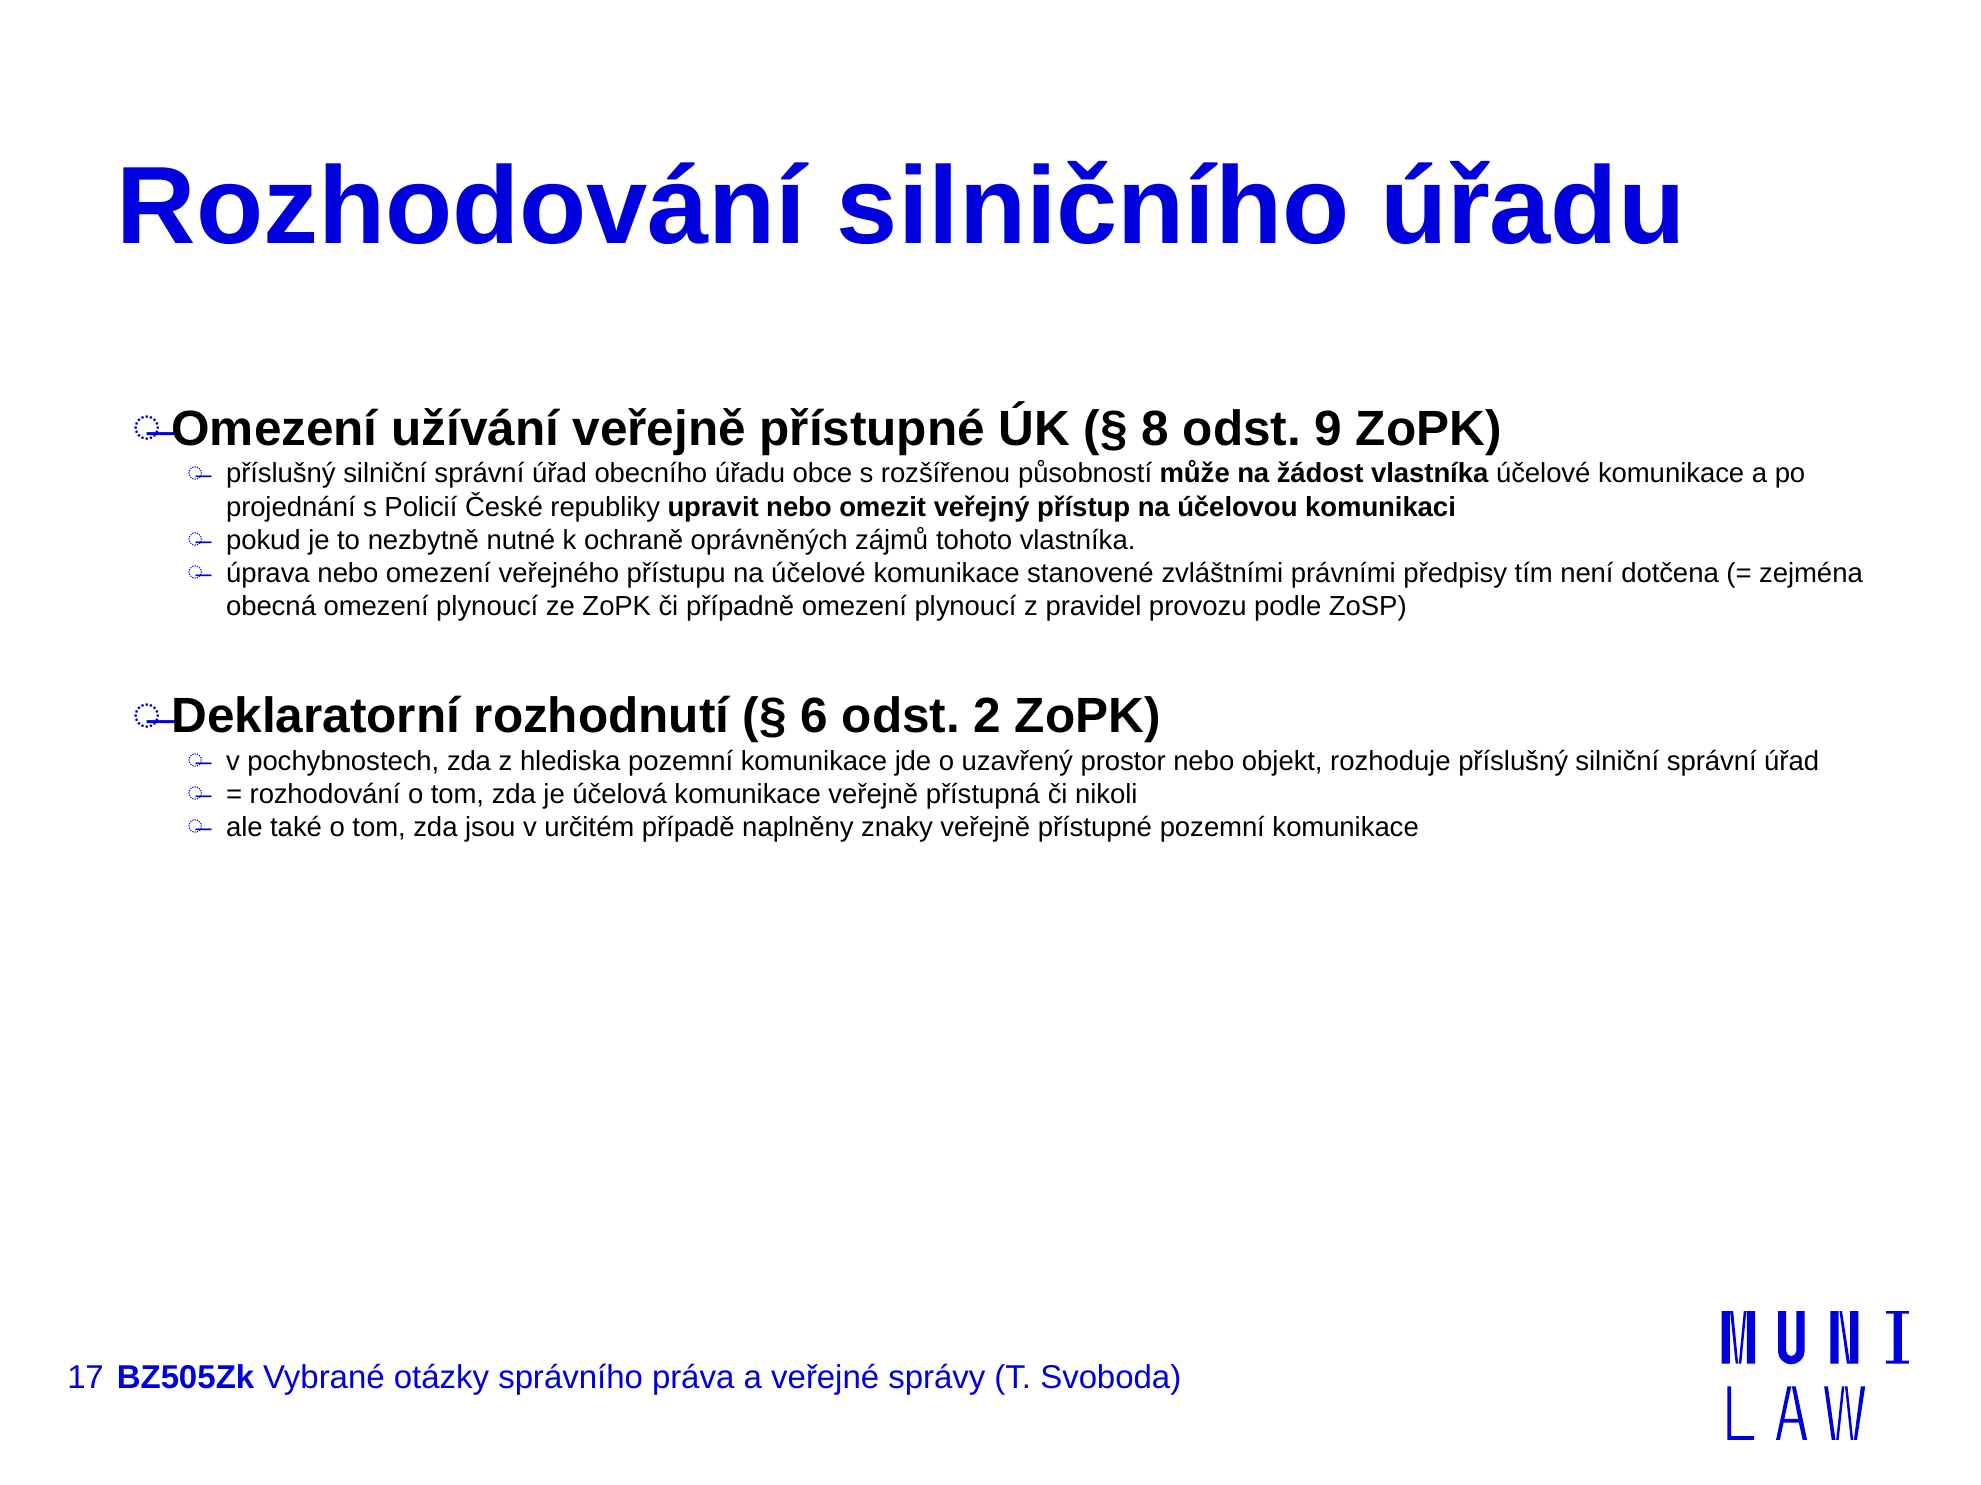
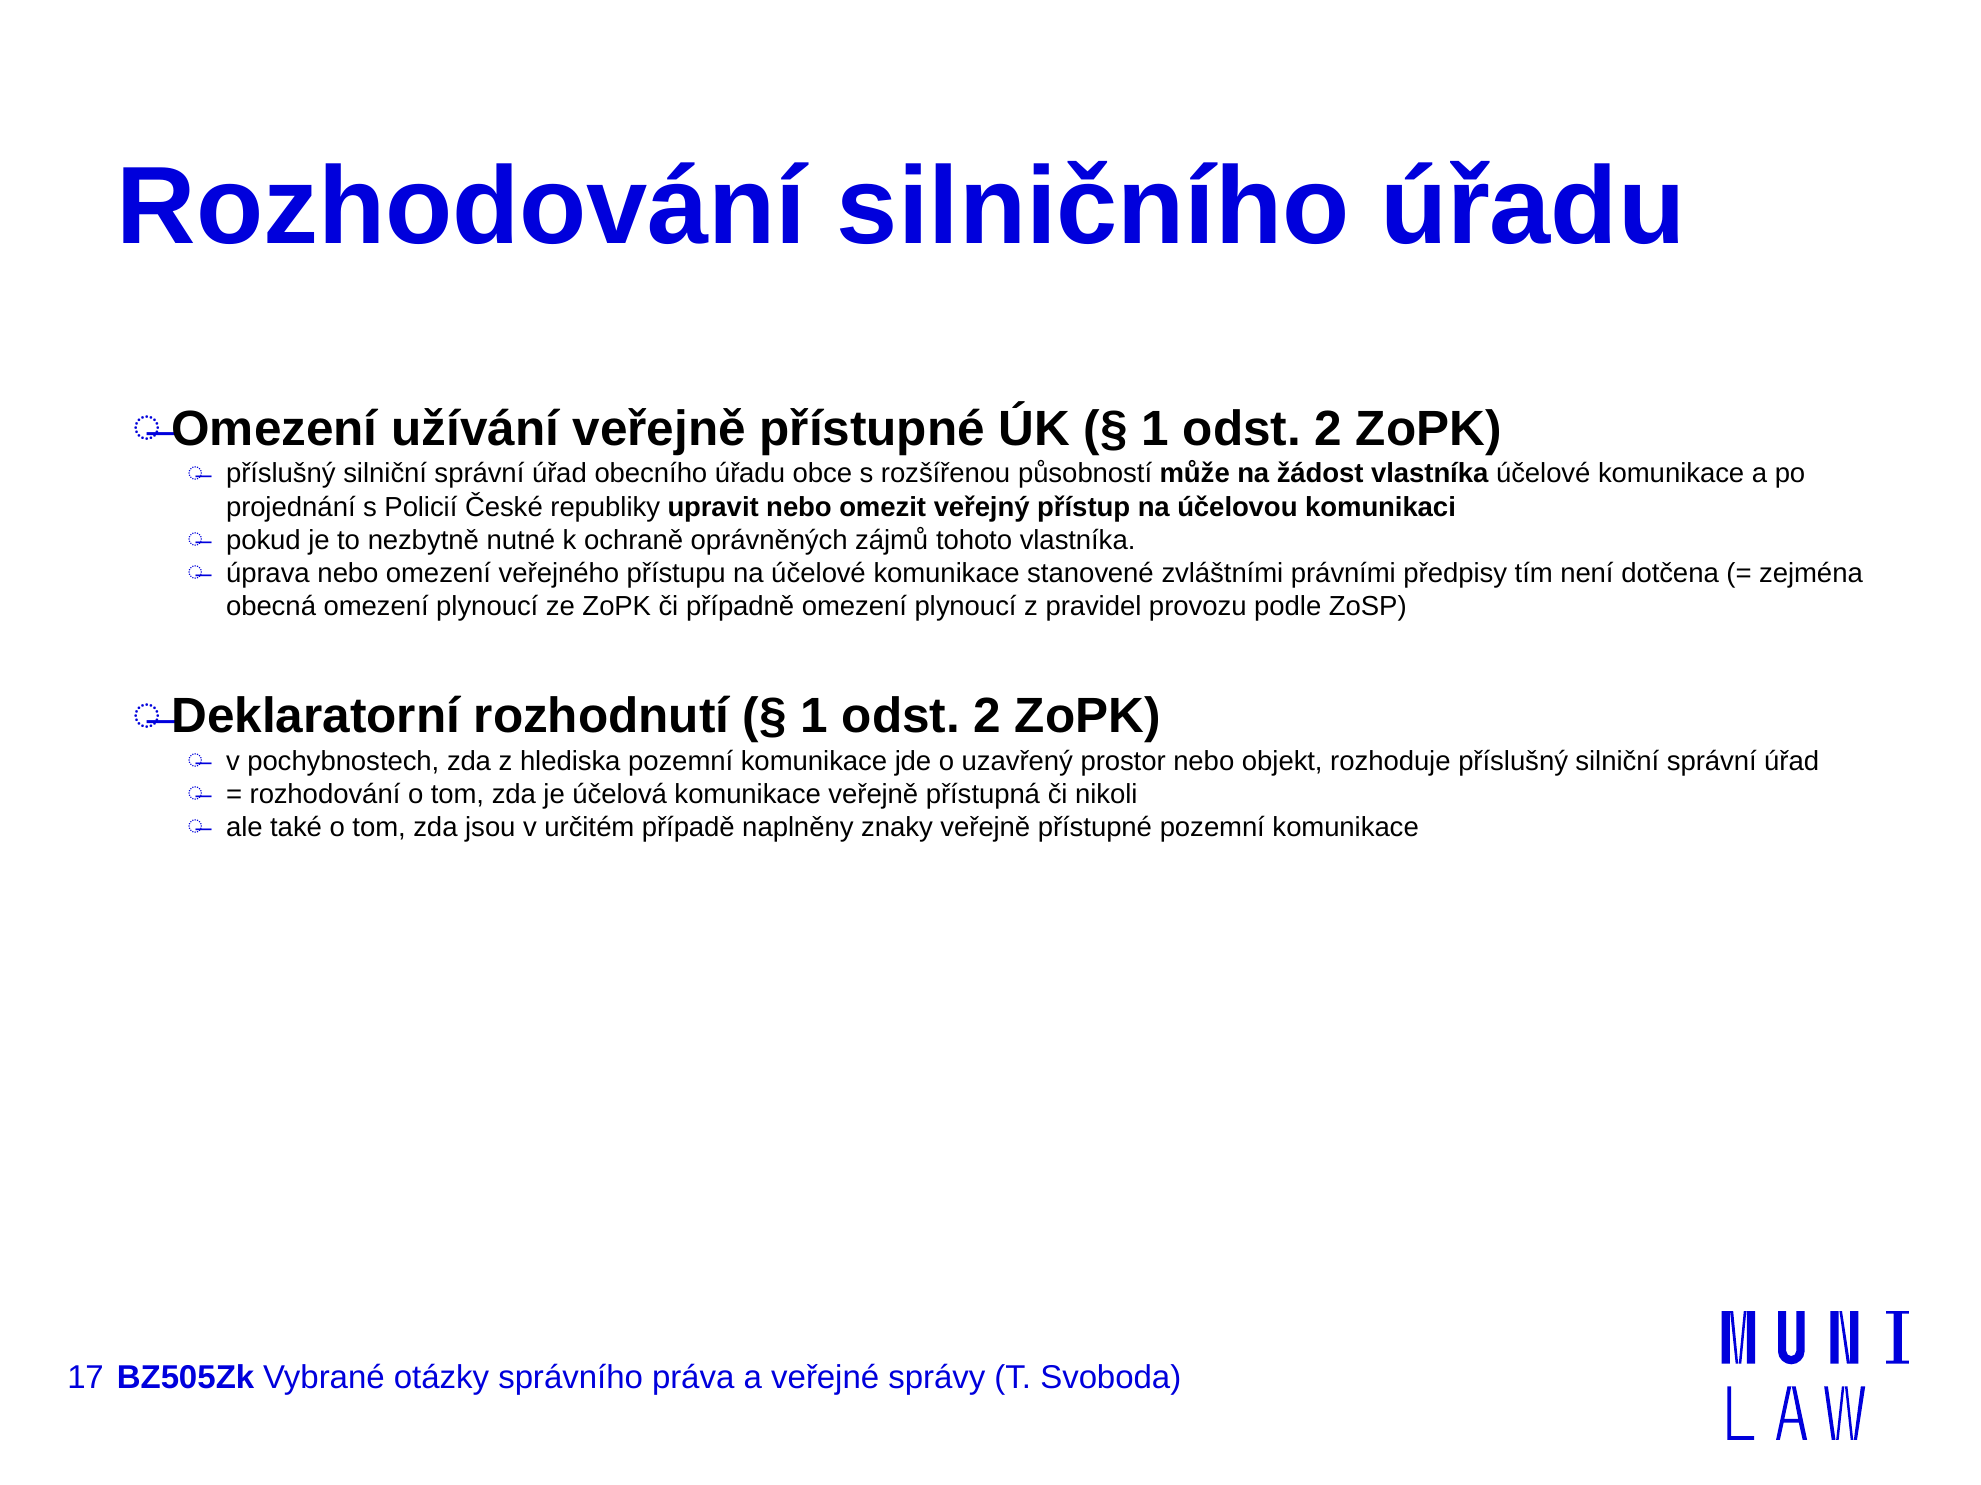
8: 8 -> 1 (1155, 429)
9: 9 -> 2 (1328, 429)
6: 6 -> 1 (814, 717)
